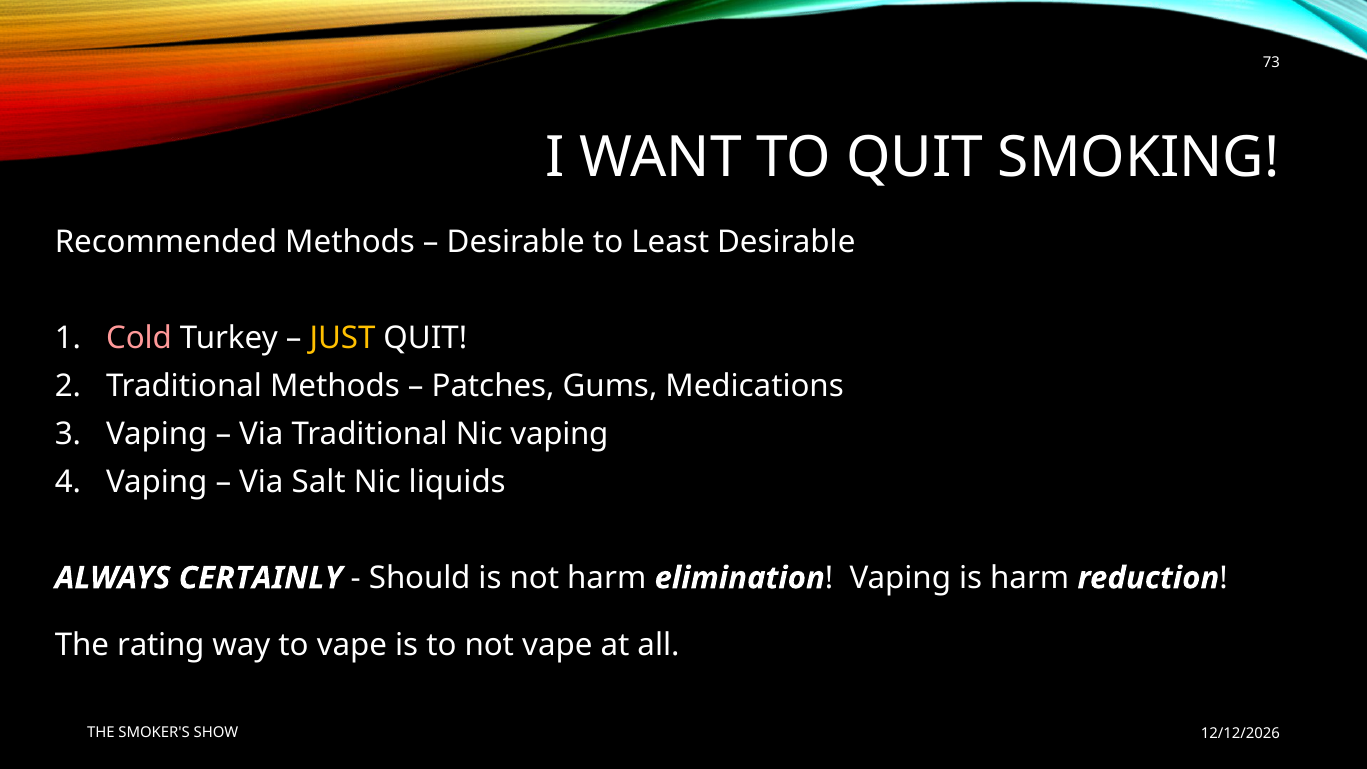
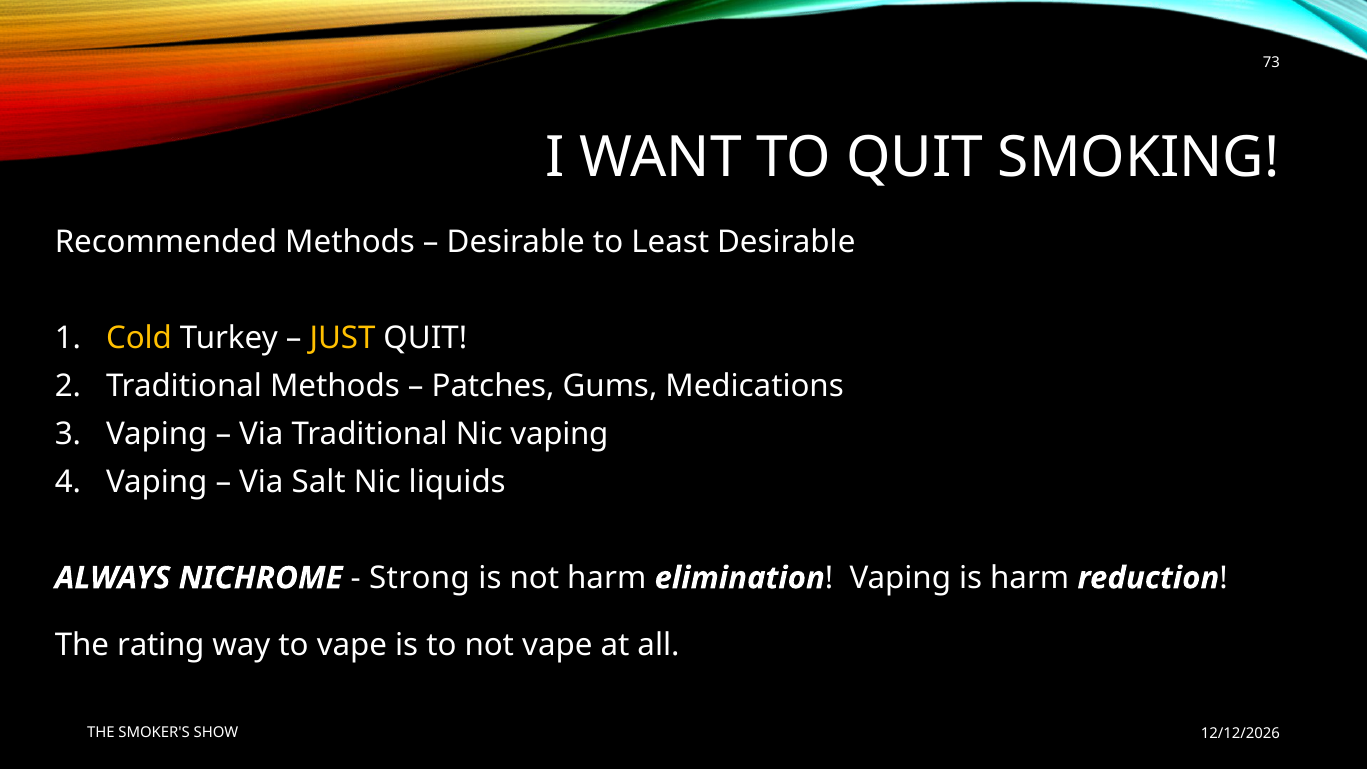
Cold colour: pink -> yellow (139, 338)
CERTAINLY: CERTAINLY -> NICHROME (261, 578)
Should: Should -> Strong (420, 578)
